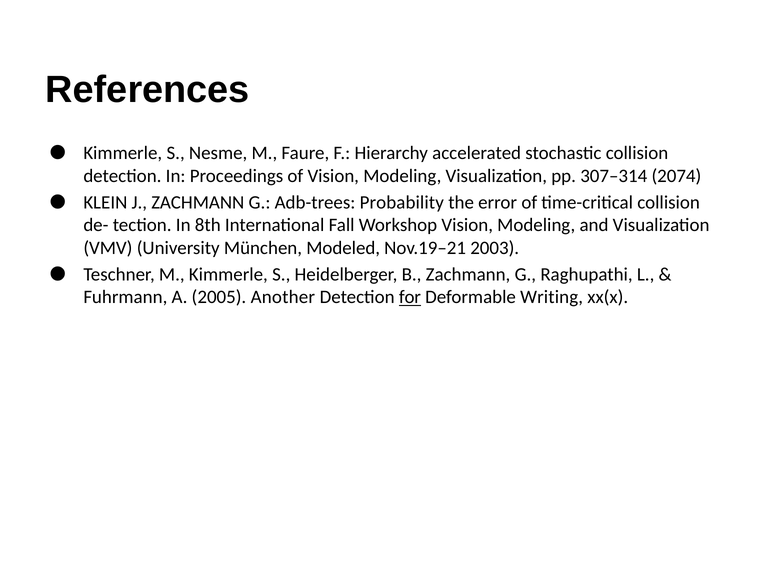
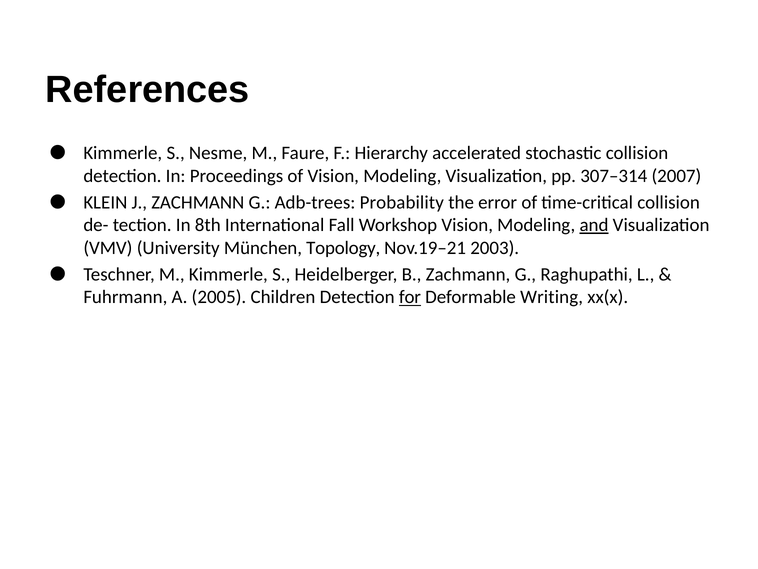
2074: 2074 -> 2007 (676, 176)
and underline: none -> present (594, 225)
Modeled: Modeled -> Topology (343, 248)
Another: Another -> Children (283, 297)
